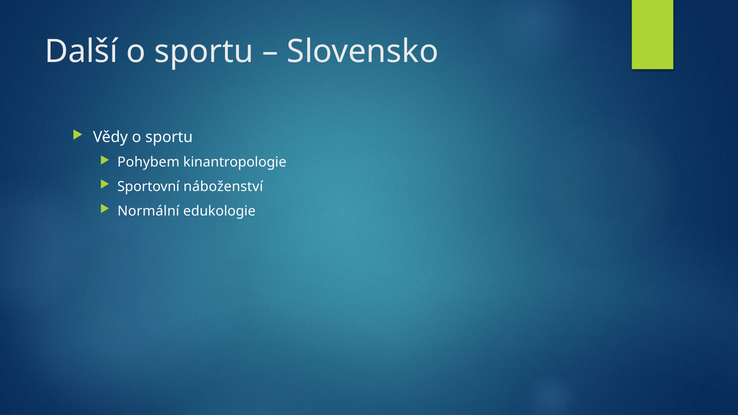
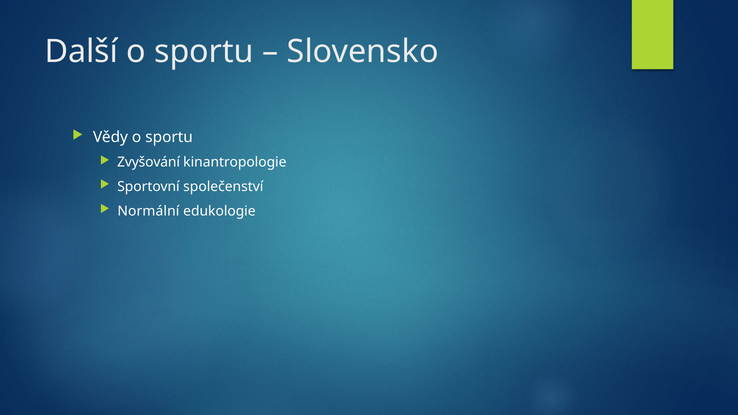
Pohybem: Pohybem -> Zvyšování (149, 162)
náboženství: náboženství -> společenství (223, 187)
